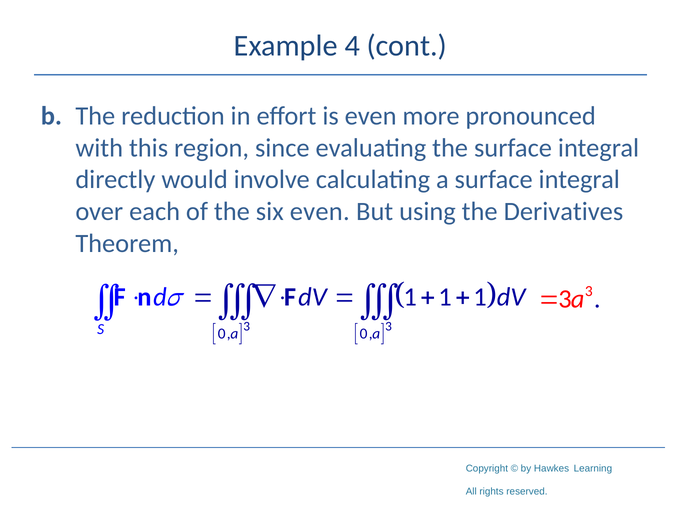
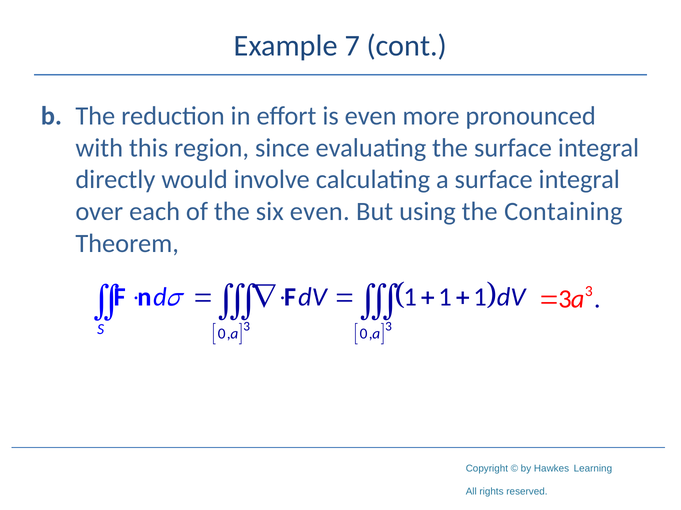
4: 4 -> 7 (352, 46)
Derivatives: Derivatives -> Containing (563, 212)
